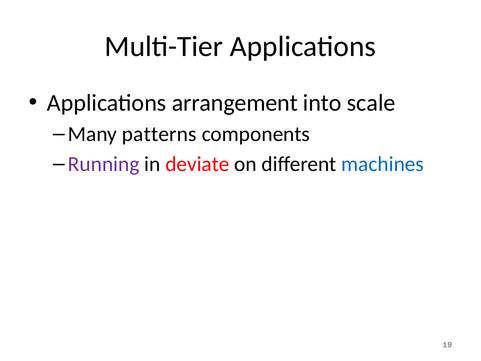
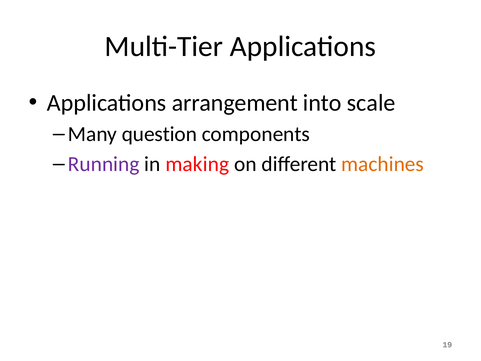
patterns: patterns -> question (159, 134)
deviate: deviate -> making (197, 164)
machines colour: blue -> orange (383, 164)
